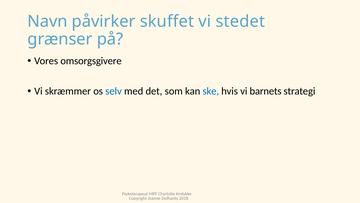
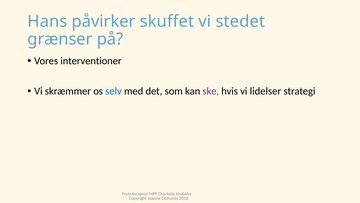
Navn: Navn -> Hans (47, 21)
omsorgsgivere: omsorgsgivere -> interventioner (91, 61)
ske colour: blue -> purple (211, 91)
barnets: barnets -> lidelser (265, 91)
